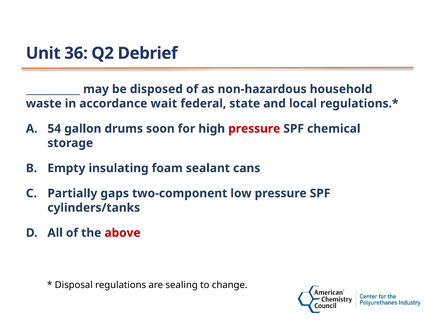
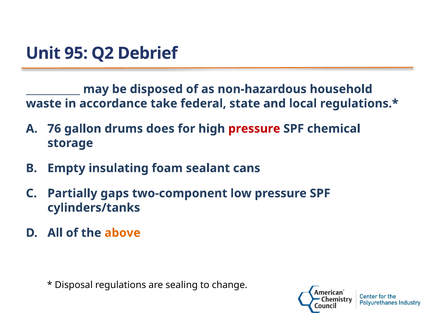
36: 36 -> 95 (76, 53)
wait: wait -> take (164, 104)
54: 54 -> 76 (54, 129)
soon: soon -> does (160, 129)
above colour: red -> orange (123, 233)
